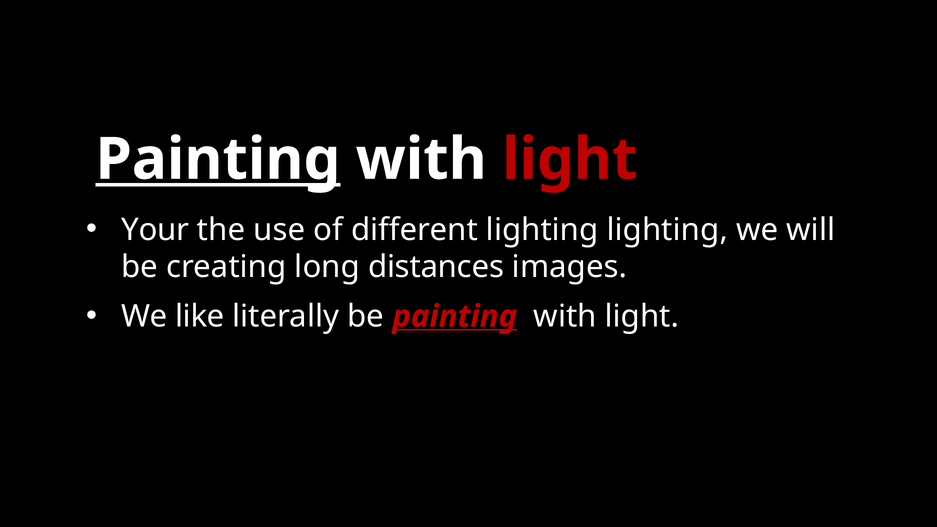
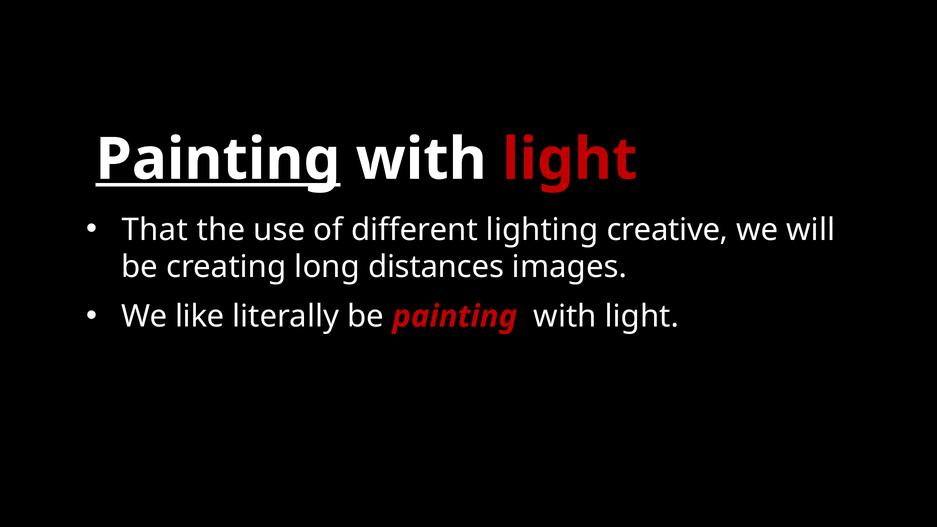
Your: Your -> That (155, 230)
lighting lighting: lighting -> creative (667, 230)
painting underline: present -> none (455, 316)
